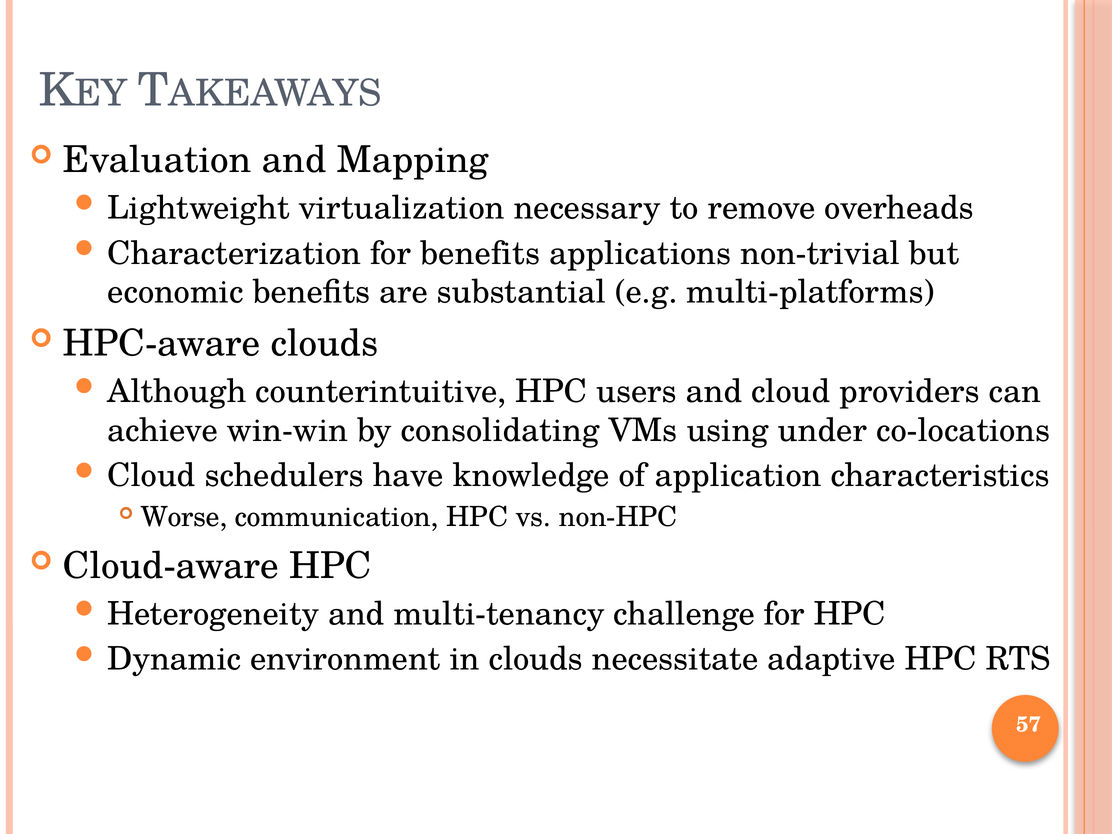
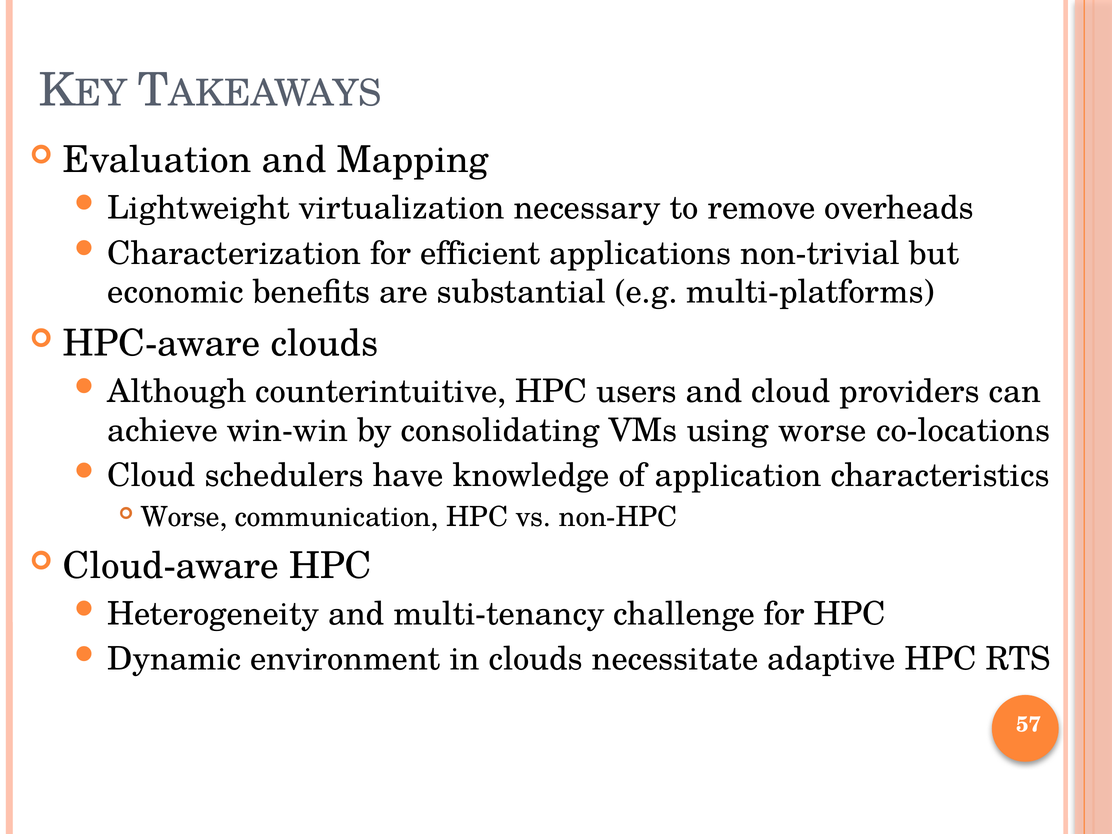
for benefits: benefits -> efficient (480, 253)
using under: under -> worse (822, 430)
